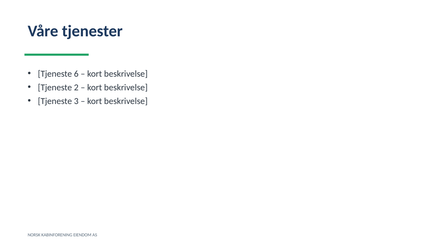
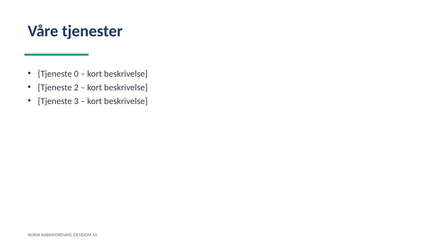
6: 6 -> 0 (76, 74)
